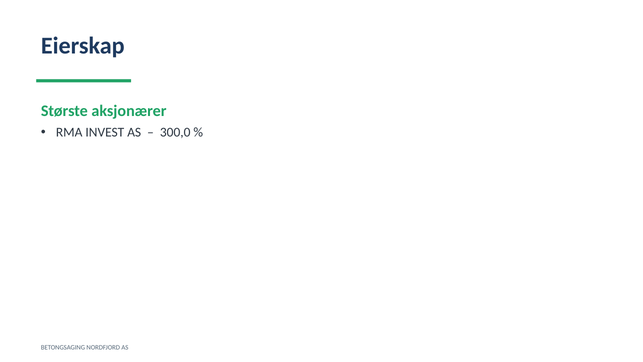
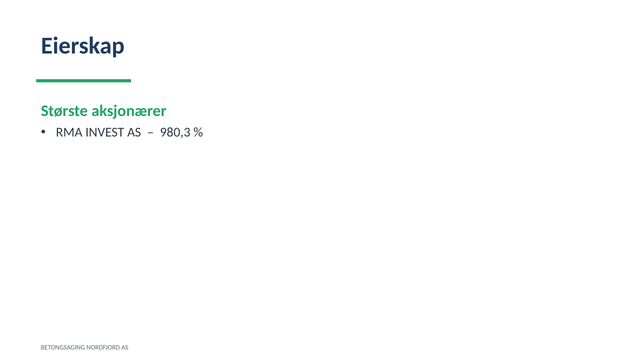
300,0: 300,0 -> 980,3 (175, 132)
